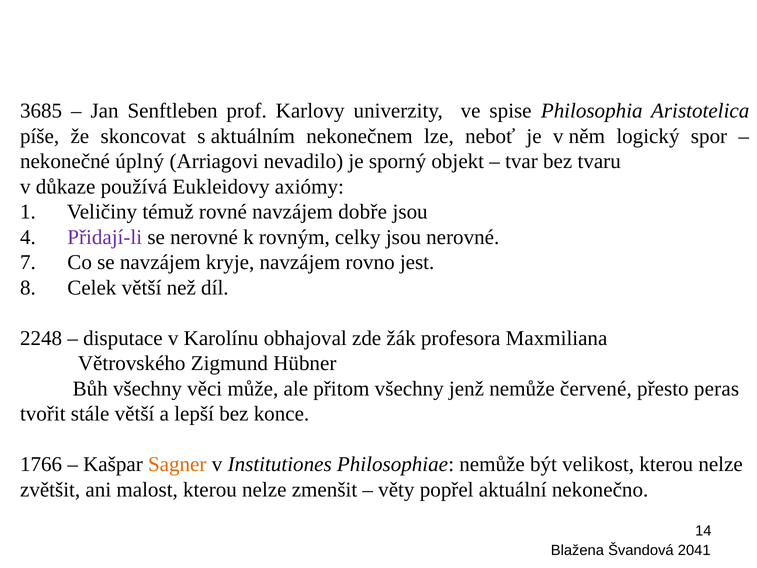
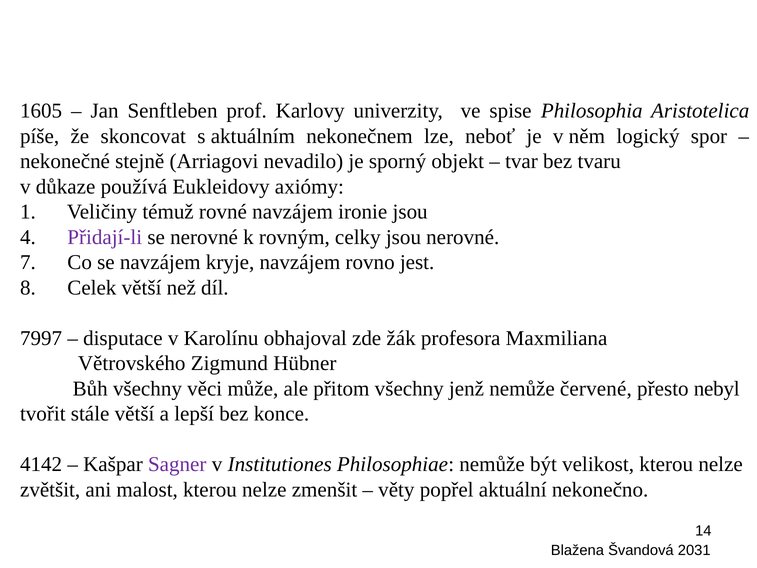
3685: 3685 -> 1605 (41, 111)
úplný: úplný -> stejně (140, 161)
dobře: dobře -> ironie (363, 212)
2248: 2248 -> 7997 (41, 338)
peras: peras -> nebyl (717, 389)
1766: 1766 -> 4142 (41, 464)
Sagner colour: orange -> purple (177, 464)
2041: 2041 -> 2031 (694, 550)
